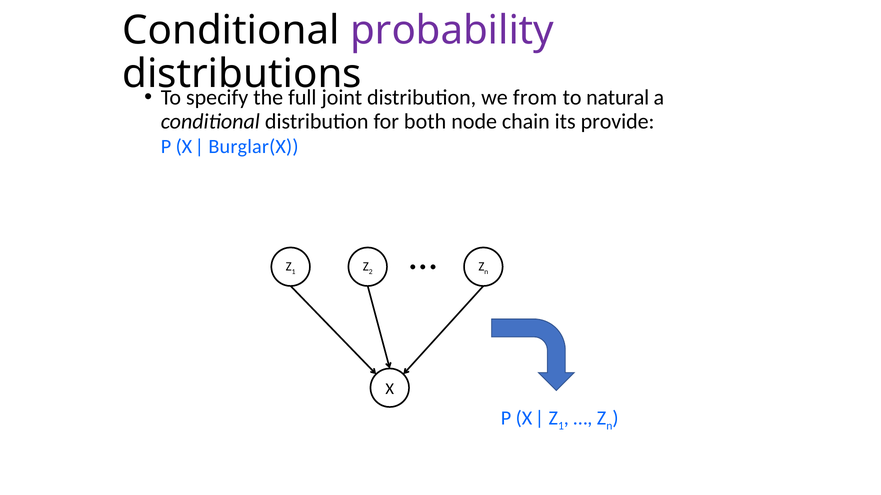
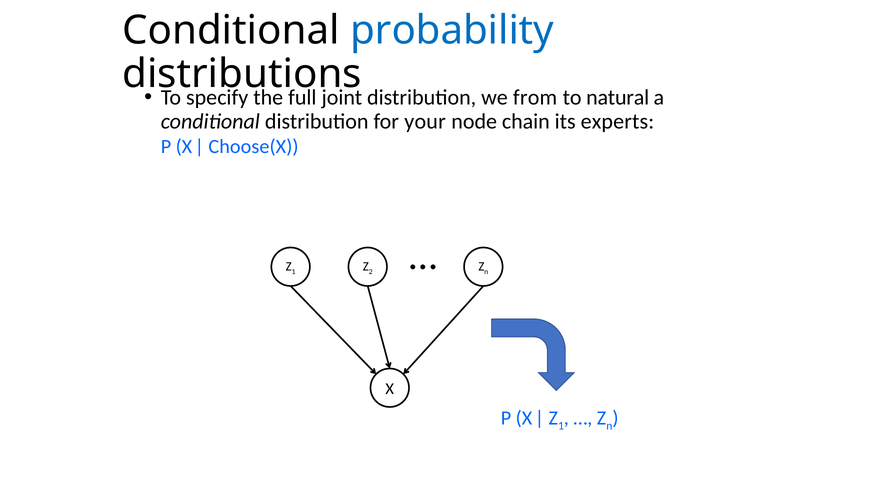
probability colour: purple -> blue (452, 30)
both: both -> your (425, 121)
provide: provide -> experts (617, 121)
Burglar(X: Burglar(X -> Choose(X (254, 147)
